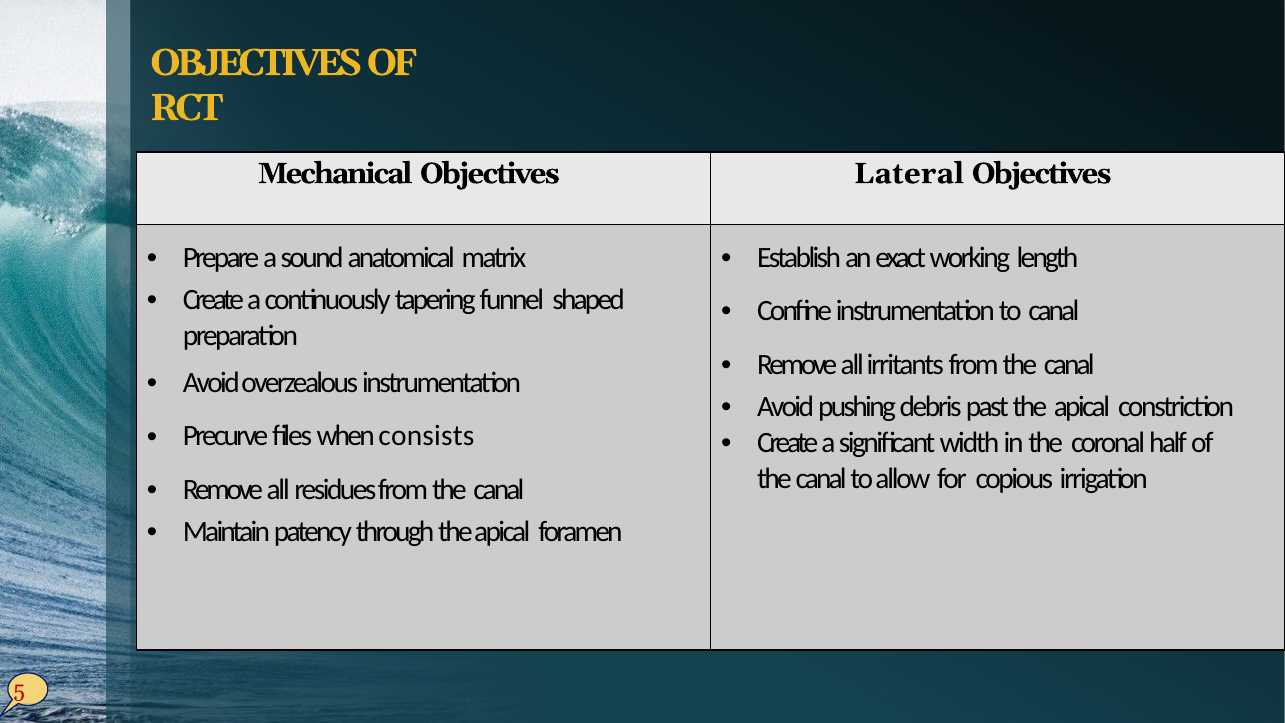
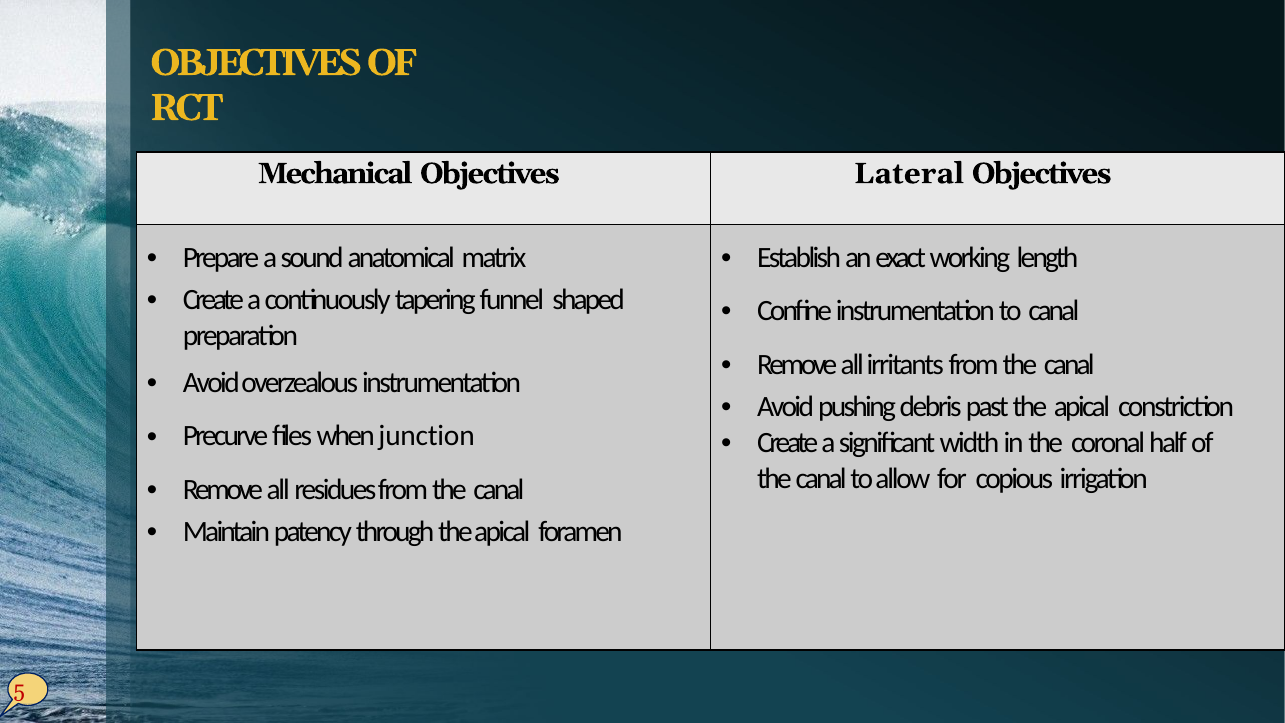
consists: consists -> junction (427, 436)
